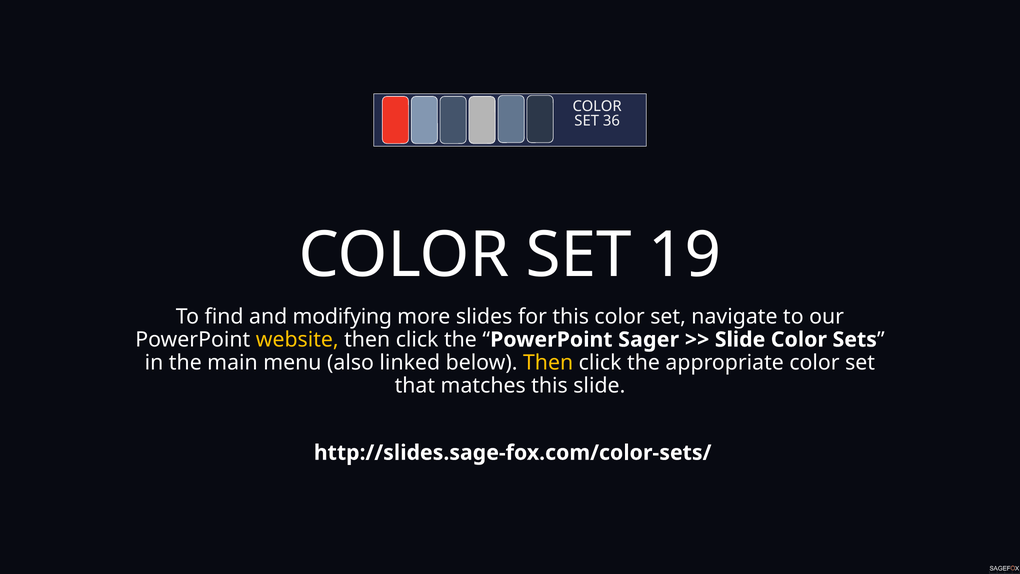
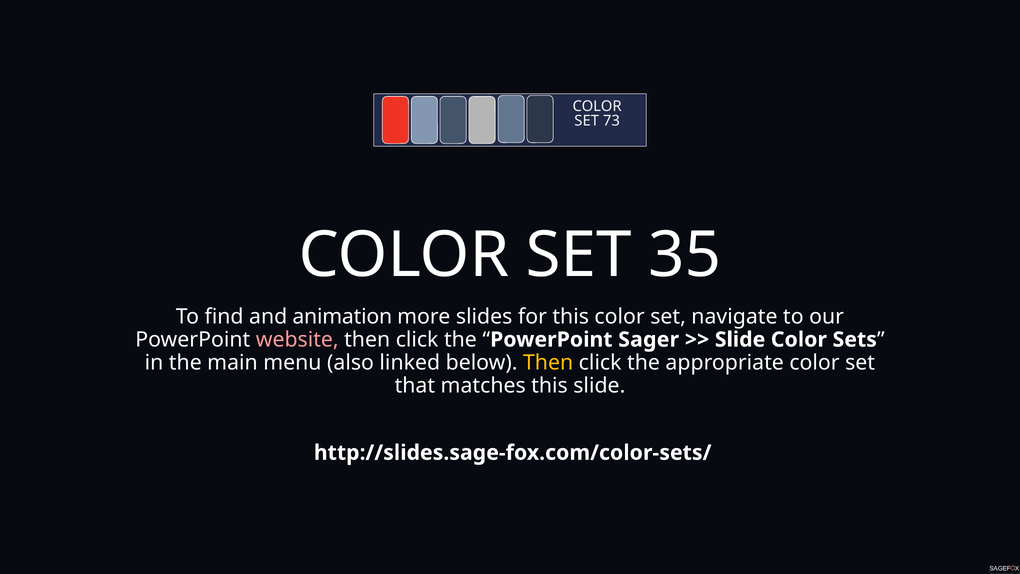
36: 36 -> 73 (611, 121)
19: 19 -> 35 (685, 255)
modifying: modifying -> animation (342, 317)
website colour: yellow -> pink (297, 339)
